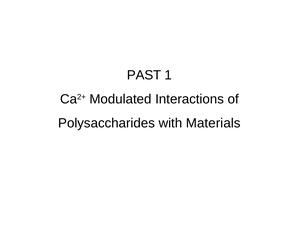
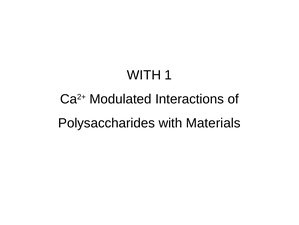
PAST: PAST -> WITH (144, 75)
